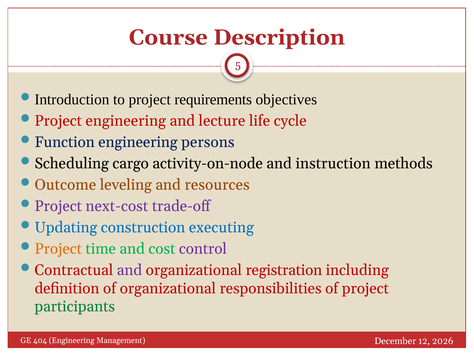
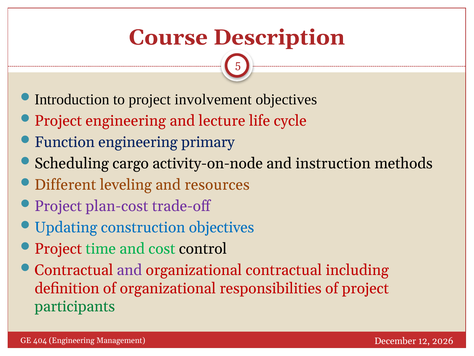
requirements: requirements -> involvement (213, 99)
persons: persons -> primary (208, 142)
Outcome: Outcome -> Different (65, 185)
next-cost: next-cost -> plan-cost (117, 206)
construction executing: executing -> objectives (222, 227)
Project colour: orange -> red (58, 249)
control colour: purple -> black (203, 249)
organizational registration: registration -> contractual (284, 270)
